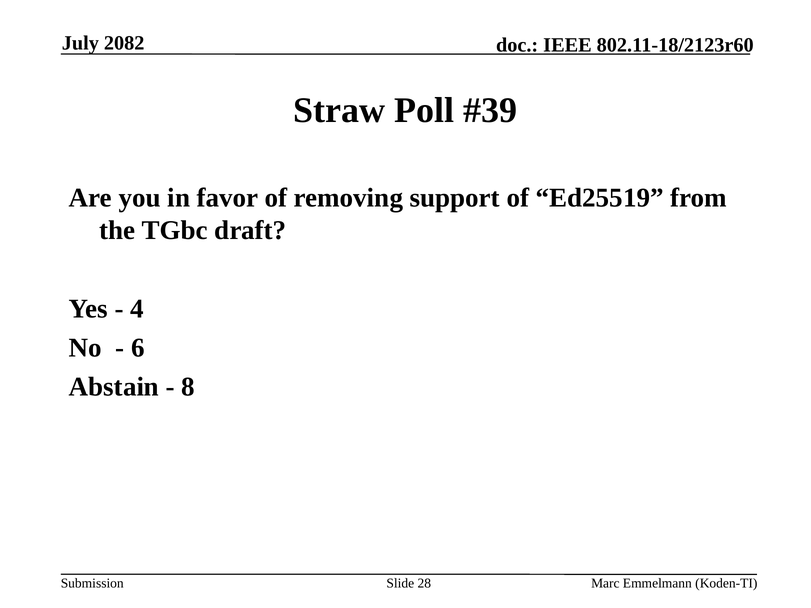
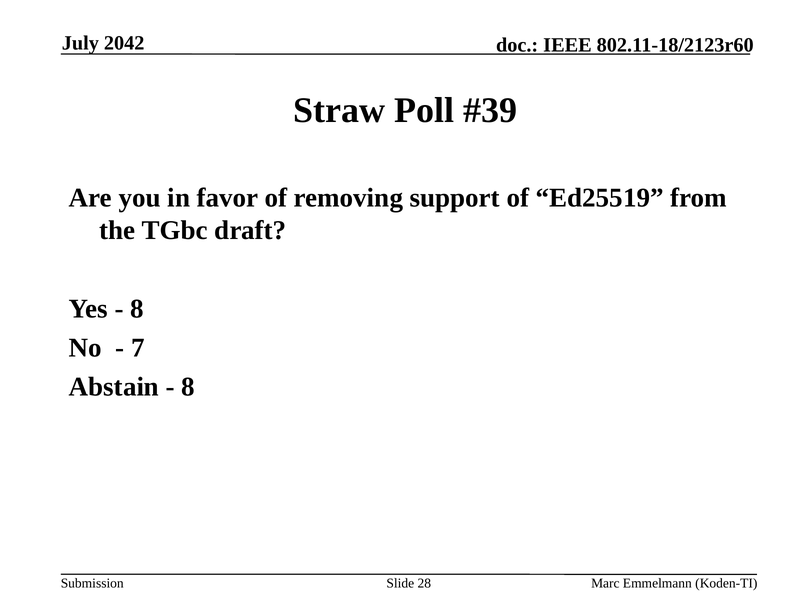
2082: 2082 -> 2042 (124, 43)
4: 4 -> 8 (137, 309)
6: 6 -> 7 (138, 348)
